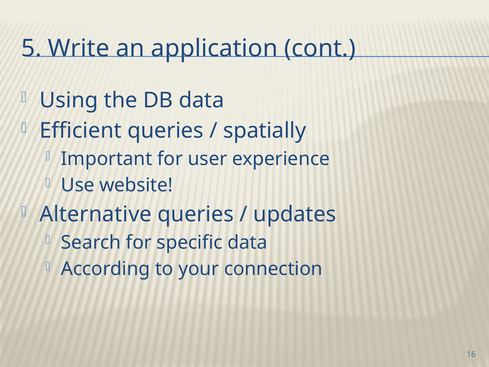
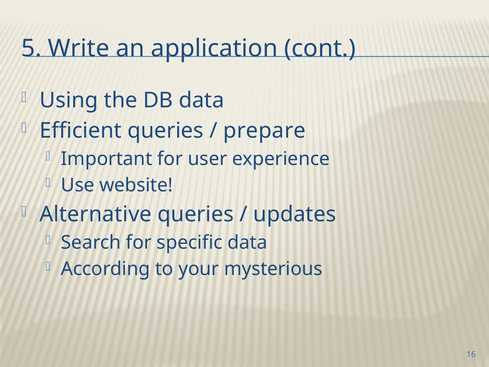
spatially: spatially -> prepare (264, 131)
connection: connection -> mysterious (273, 269)
